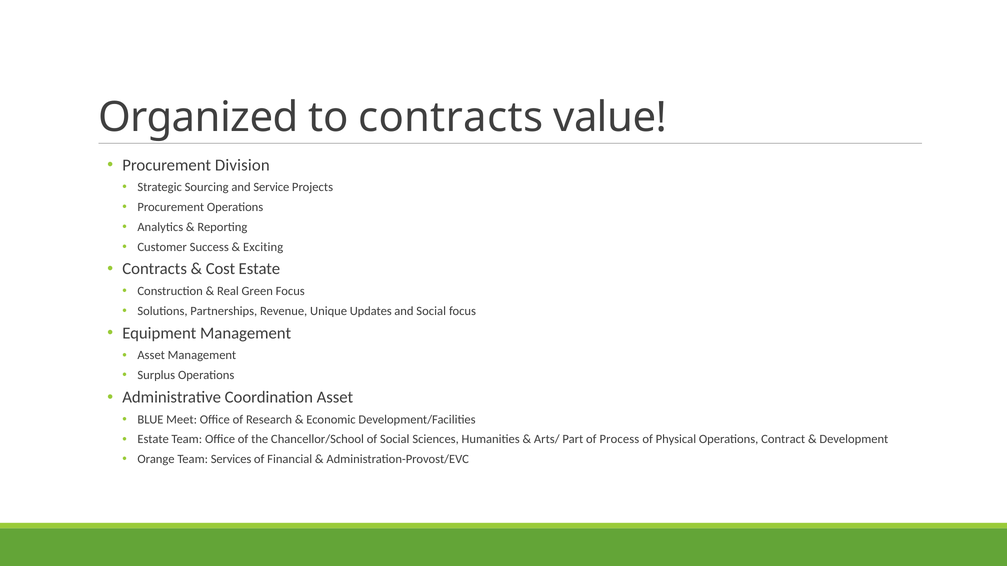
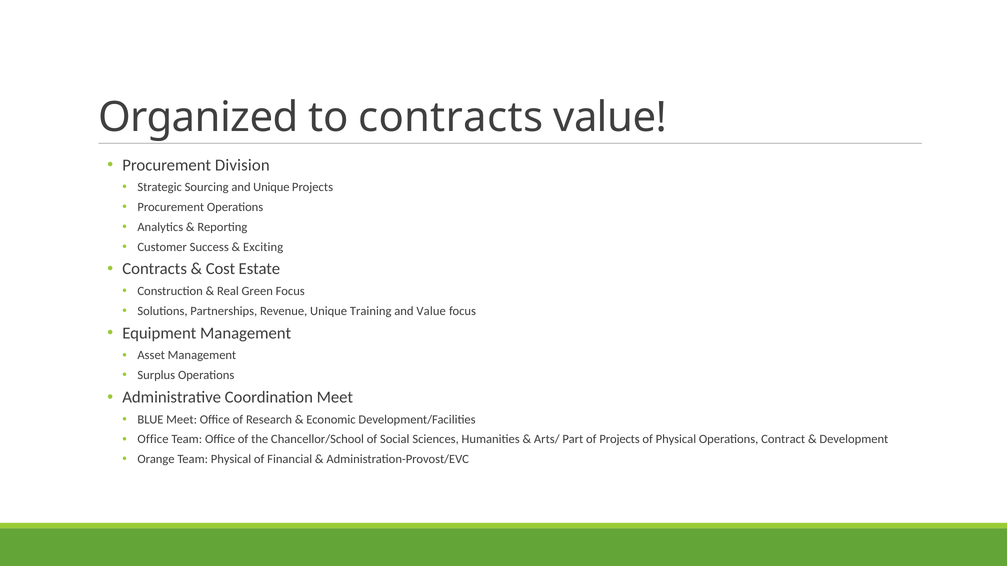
and Service: Service -> Unique (271, 187)
Updates: Updates -> Training (371, 311)
and Social: Social -> Value (431, 311)
Coordination Asset: Asset -> Meet (335, 398)
Estate: Estate -> Office (153, 440)
of Process: Process -> Projects (620, 440)
Team Services: Services -> Physical (231, 460)
